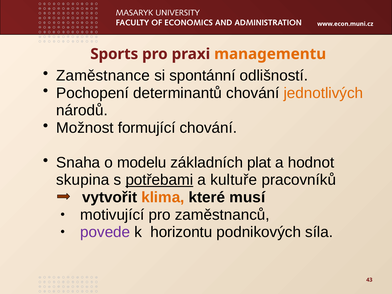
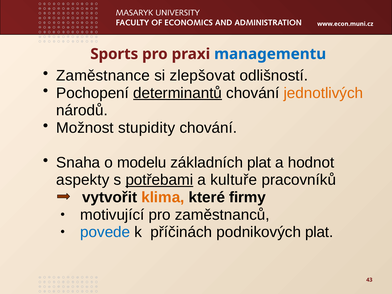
managementu colour: orange -> blue (270, 54)
spontánní: spontánní -> zlepšovat (202, 76)
determinantů underline: none -> present (178, 93)
formující: formující -> stupidity (147, 128)
skupina: skupina -> aspekty (83, 180)
musí: musí -> firmy (247, 197)
povede colour: purple -> blue (105, 232)
horizontu: horizontu -> příčinách (181, 232)
podnikových síla: síla -> plat (319, 232)
